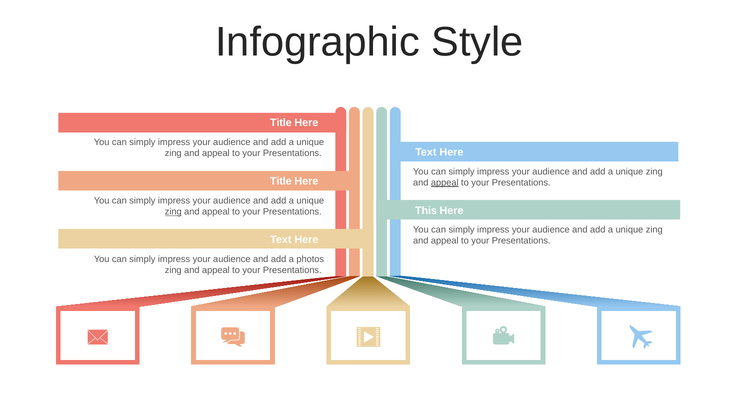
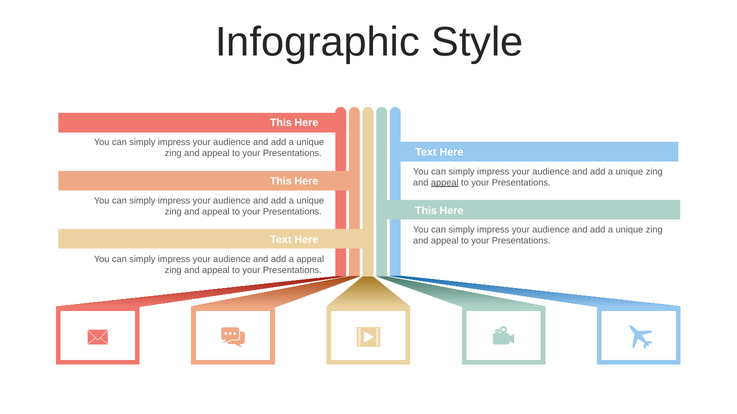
Title: Title -> This (281, 123)
Title: Title -> This (281, 182)
zing underline: present -> none (173, 212)
a photos: photos -> appeal (310, 259)
